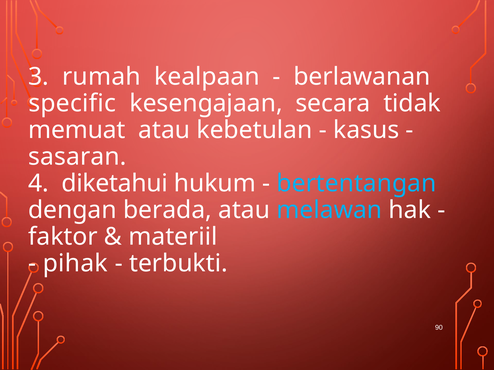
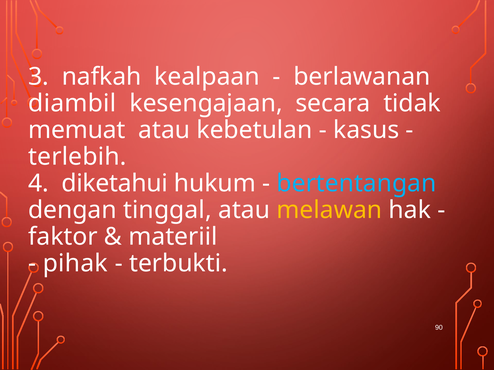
rumah: rumah -> nafkah (102, 77)
specific: specific -> diambil (72, 104)
sasaran: sasaran -> terlebih (77, 157)
berada: berada -> tinggal (167, 210)
melawan colour: light blue -> yellow (329, 210)
